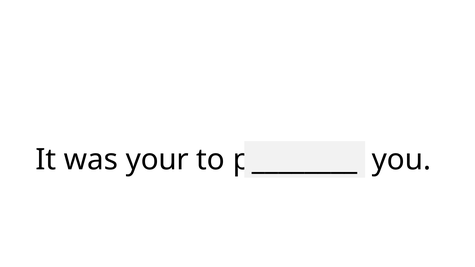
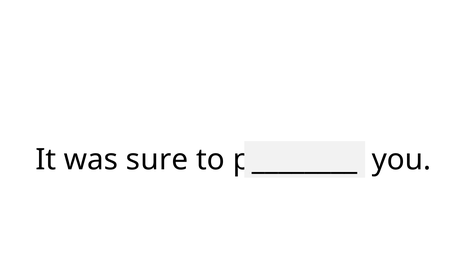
your: your -> sure (157, 160)
